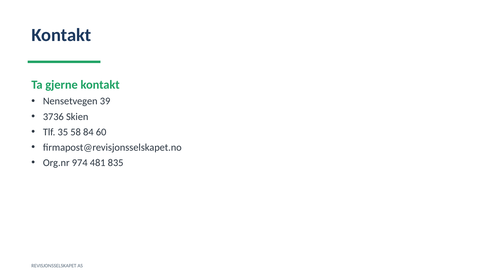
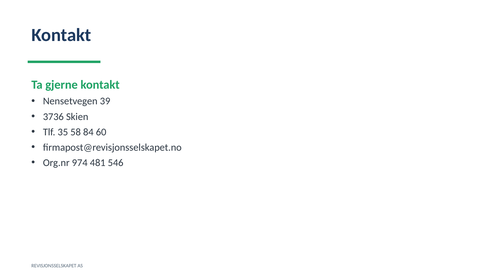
835: 835 -> 546 (116, 163)
